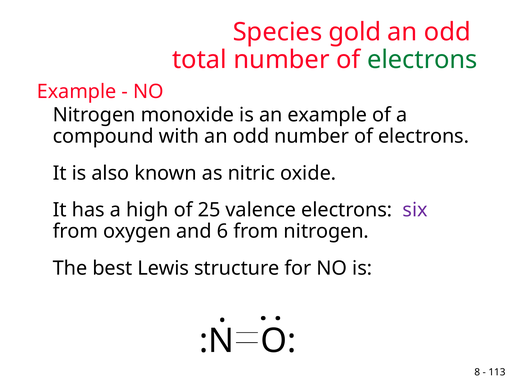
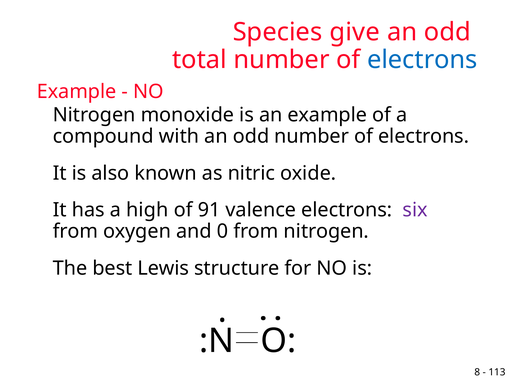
gold: gold -> give (355, 32)
electrons colour: green -> blue (422, 60)
25: 25 -> 91 (209, 210)
6: 6 -> 0 (223, 232)
